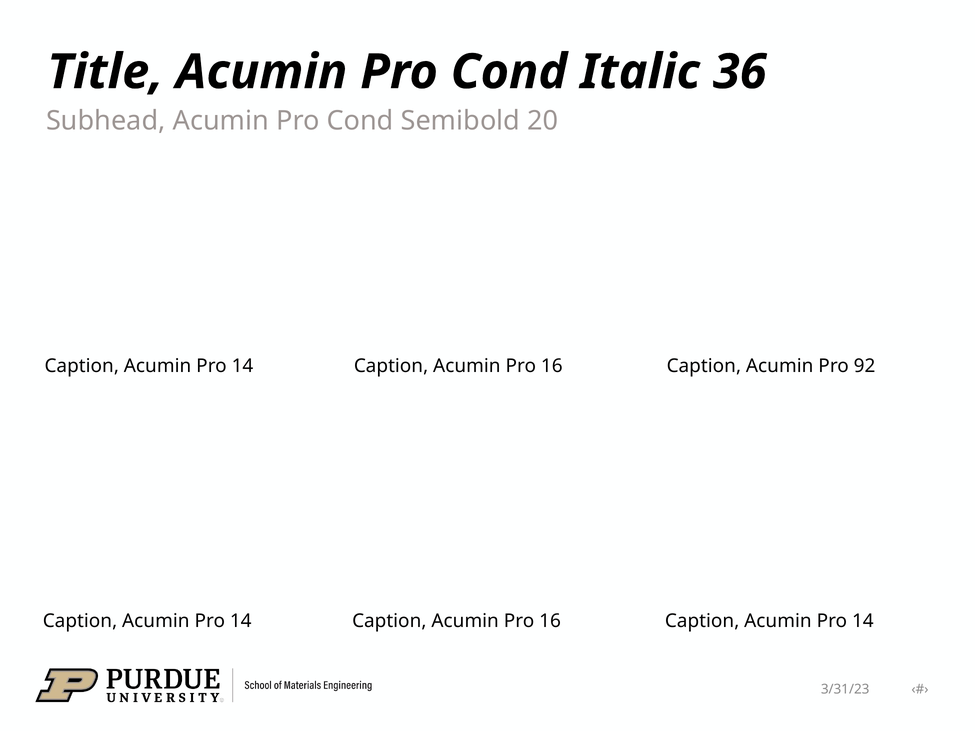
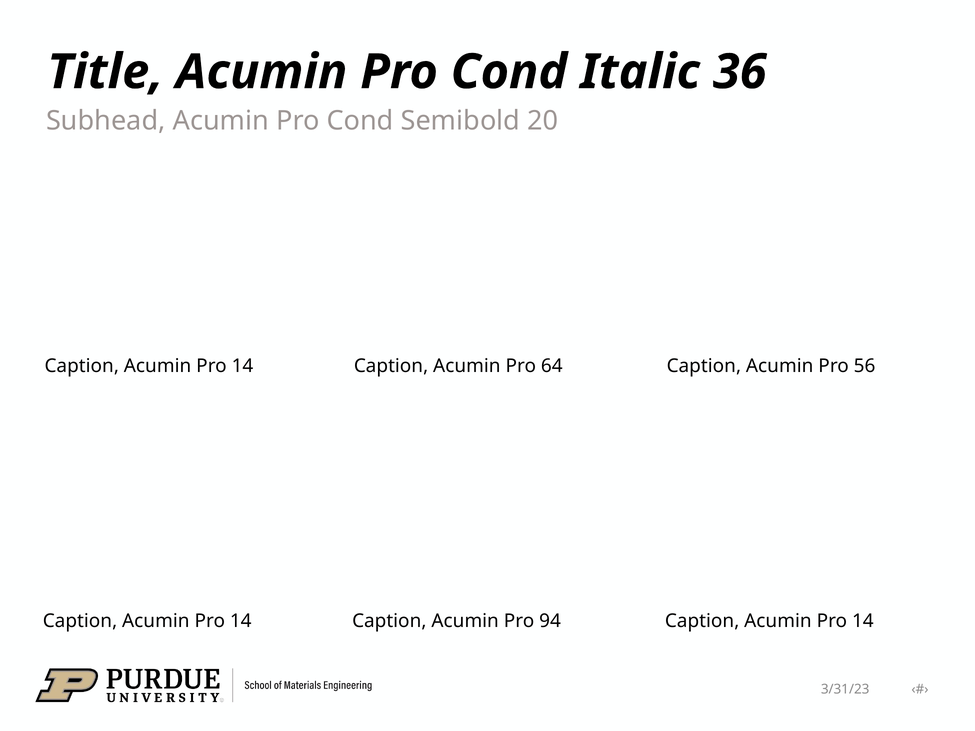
16: 16 -> 64 (552, 366)
92: 92 -> 56 (865, 366)
16: 16 -> 94 (550, 621)
